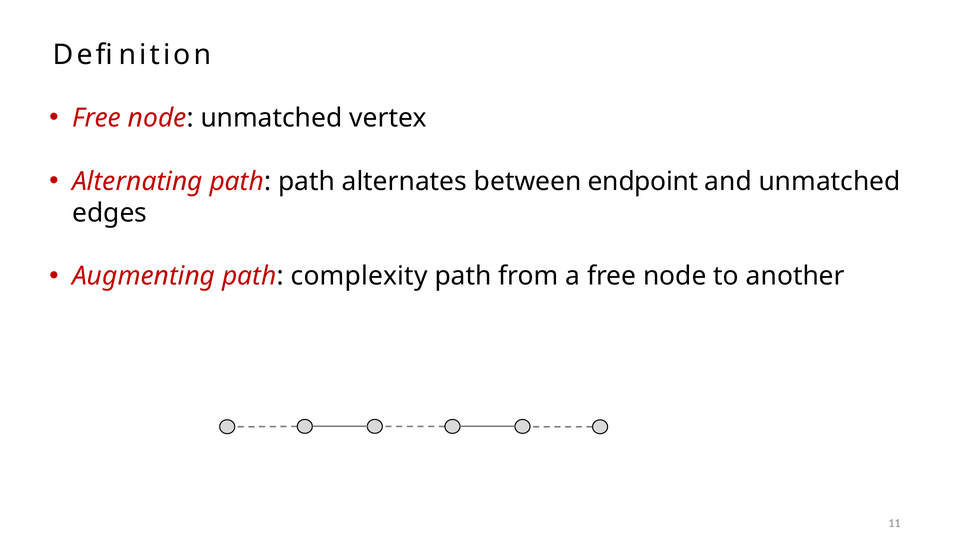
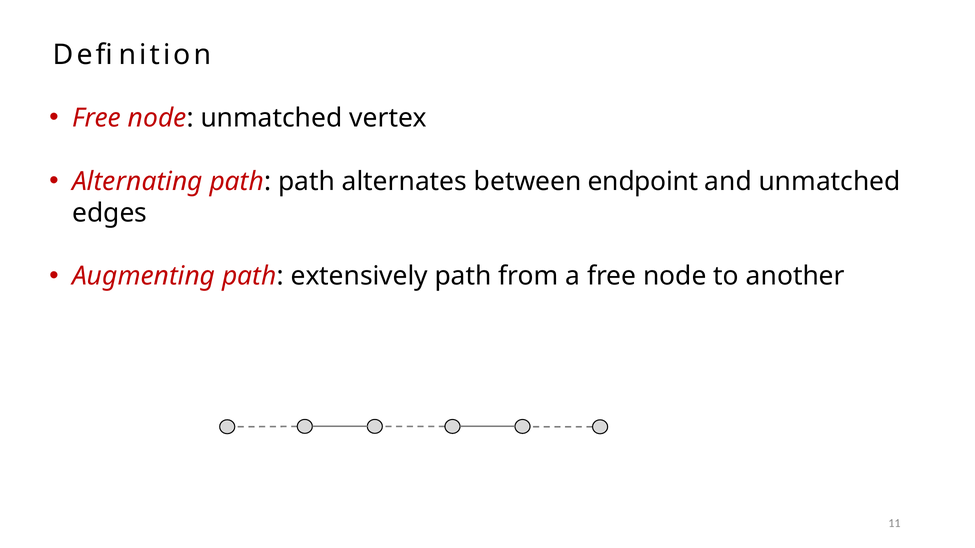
complexity: complexity -> extensively (359, 277)
